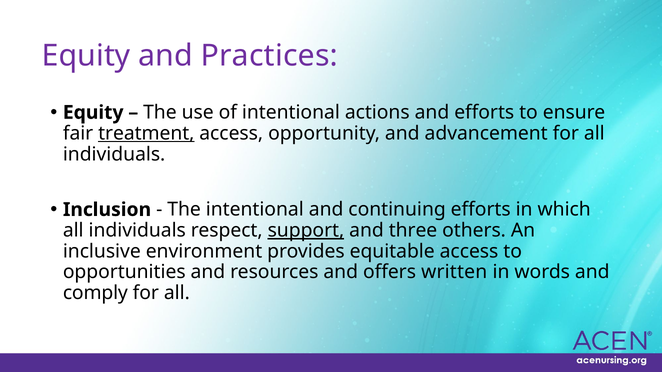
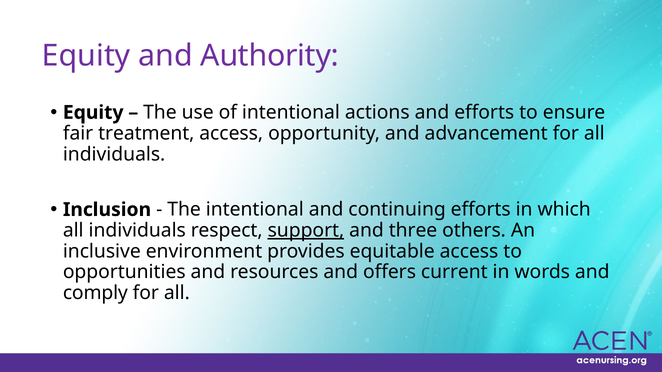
Practices: Practices -> Authority (270, 56)
treatment underline: present -> none (146, 133)
written: written -> current (454, 272)
